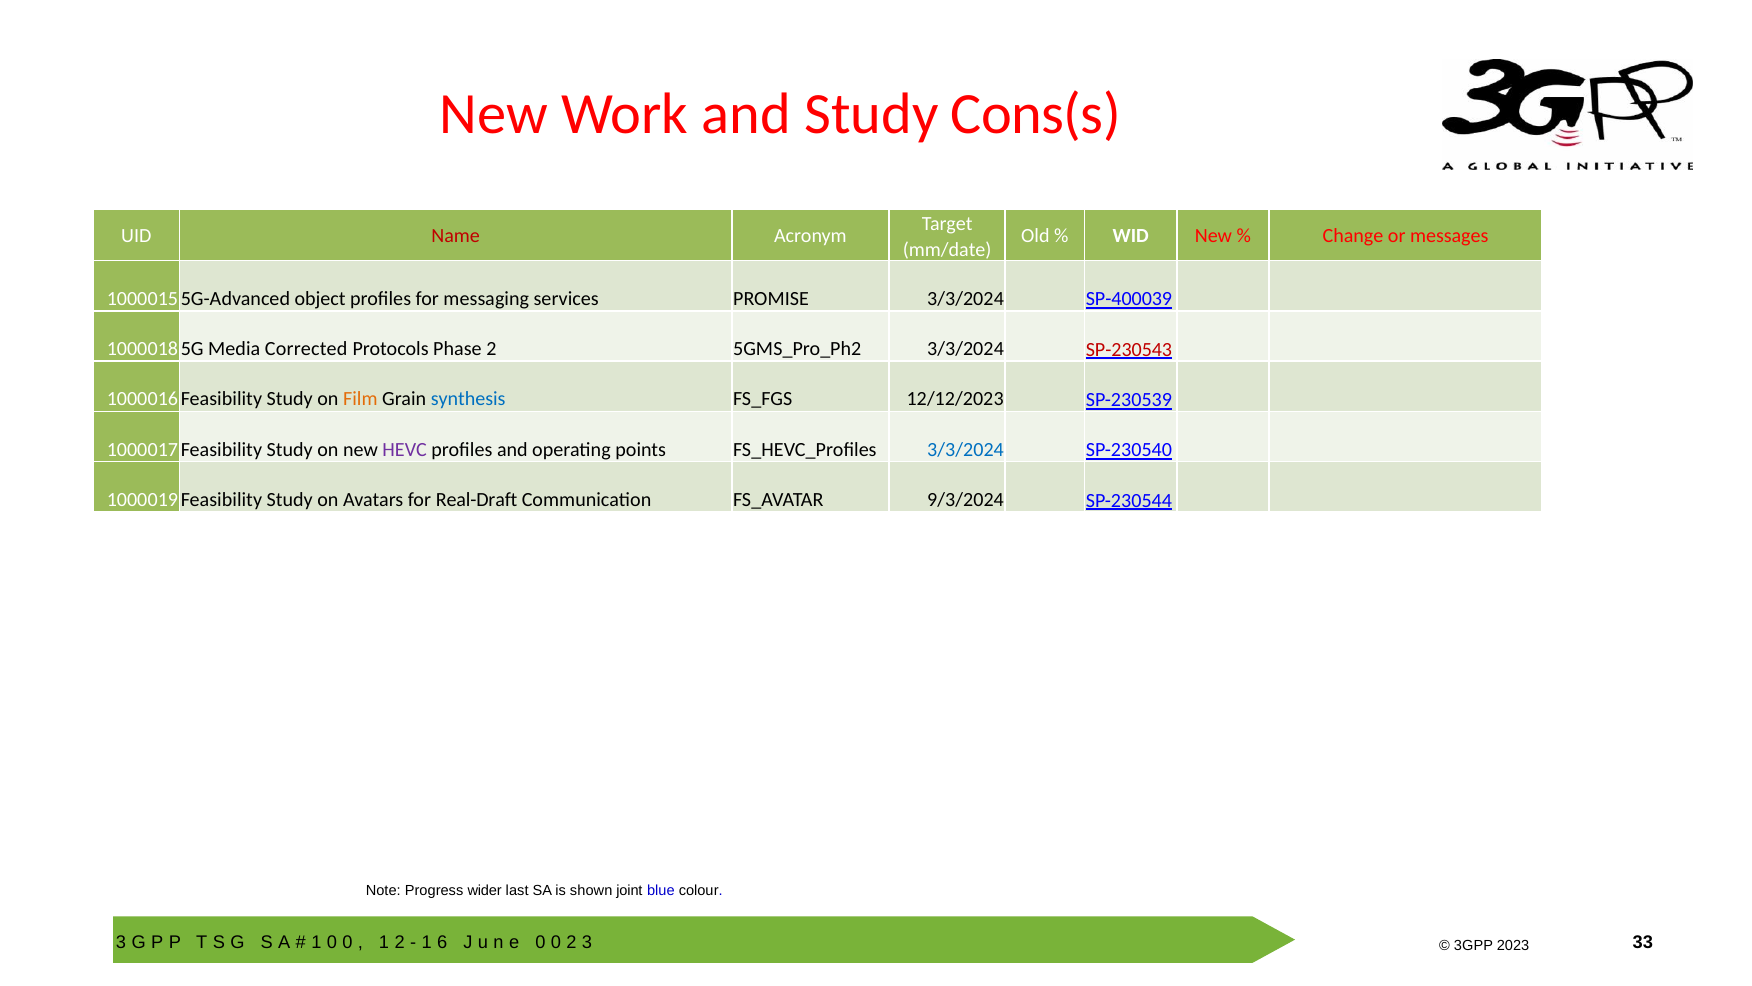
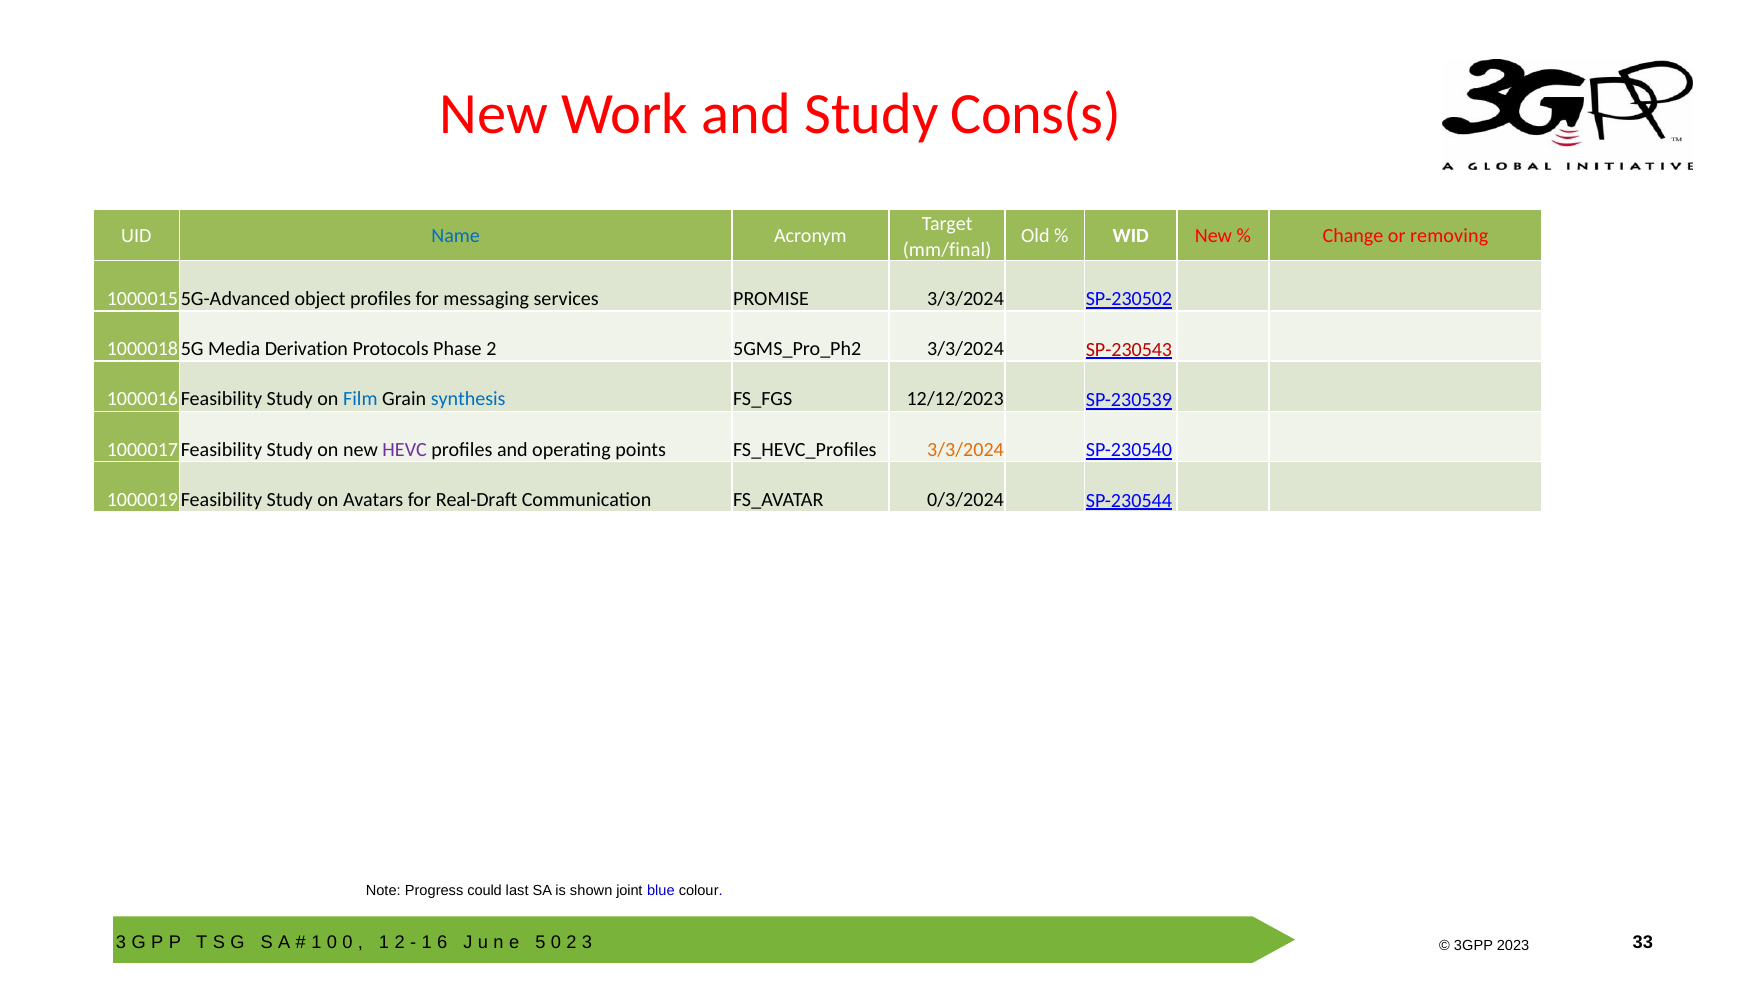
Name colour: red -> blue (456, 236)
messages: messages -> removing (1449, 236)
mm/date: mm/date -> mm/final (947, 250)
SP-400039: SP-400039 -> SP-230502 (1129, 299)
Corrected: Corrected -> Derivation (306, 349)
Film colour: orange -> blue (360, 399)
3/3/2024 colour: blue -> orange (966, 449)
9/3/2024: 9/3/2024 -> 0/3/2024 (966, 500)
wider: wider -> could (485, 890)
0: 0 -> 5 (540, 942)
